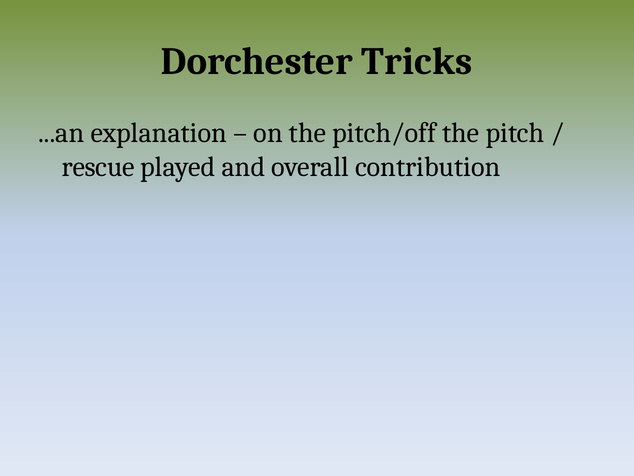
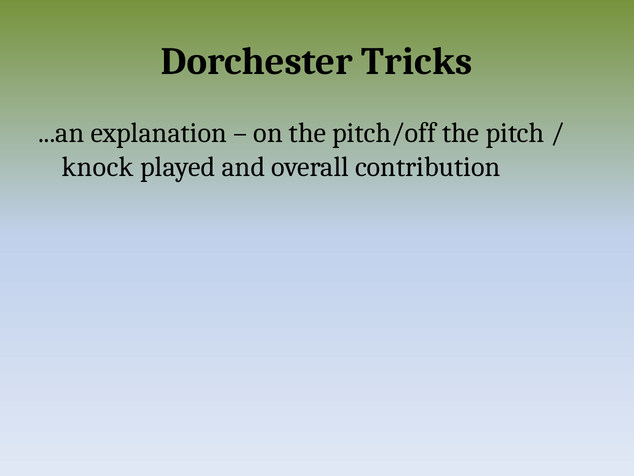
rescue: rescue -> knock (98, 167)
